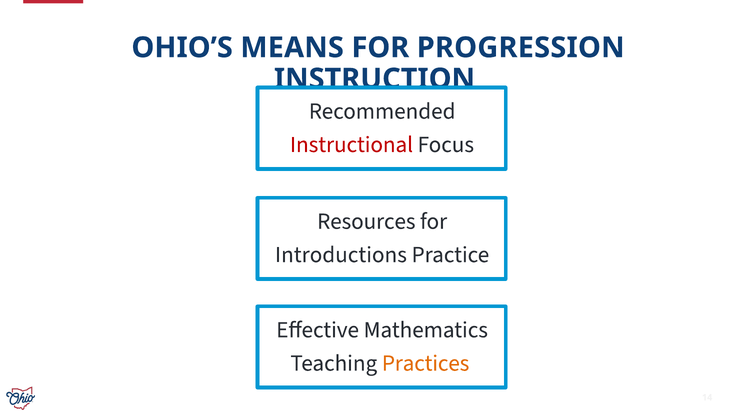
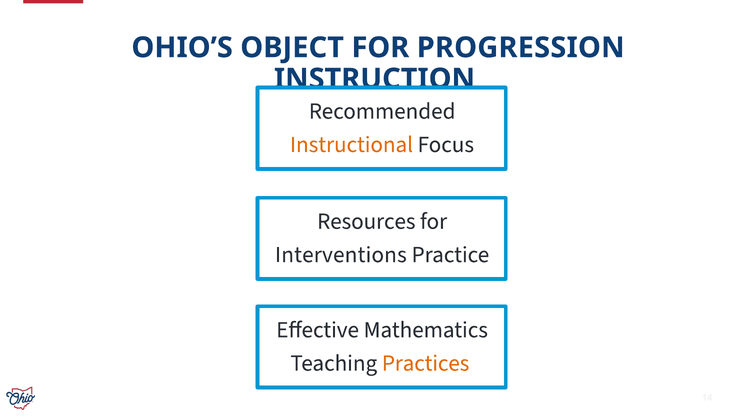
MEANS: MEANS -> OBJECT (292, 48)
Instructional colour: red -> orange (352, 144)
Introductions: Introductions -> Interventions (341, 254)
